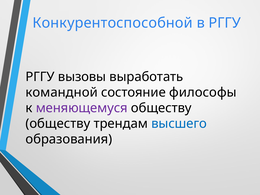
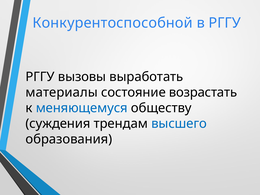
командной: командной -> материалы (62, 92)
философы: философы -> возрастать (203, 92)
меняющемуся colour: purple -> blue (82, 108)
обществу: обществу -> суждения (58, 124)
